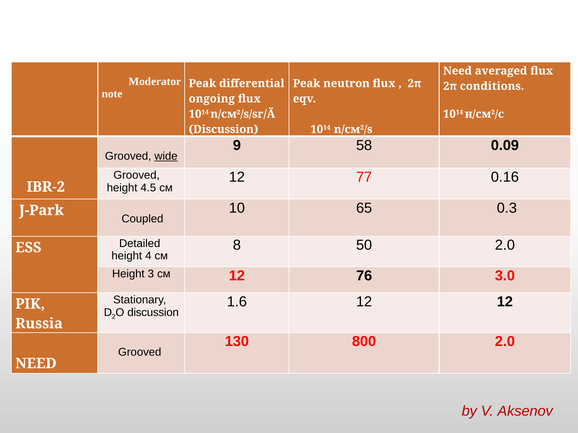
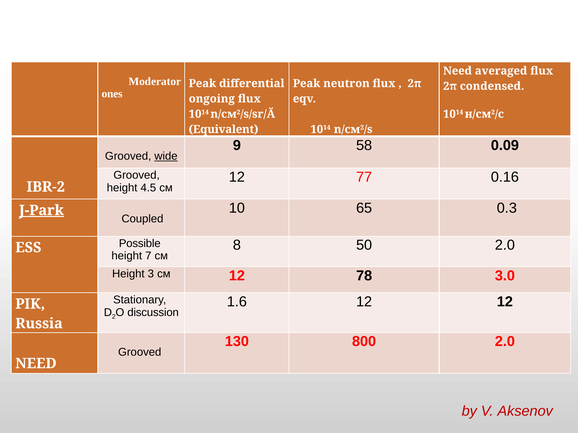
conditions: conditions -> condensed (492, 86)
note: note -> ones (112, 94)
Discussion: Discussion -> Equivalent (224, 129)
J-Park underline: none -> present (41, 211)
Detailed: Detailed -> Possible (140, 244)
4: 4 -> 7 (148, 256)
76: 76 -> 78 (364, 276)
